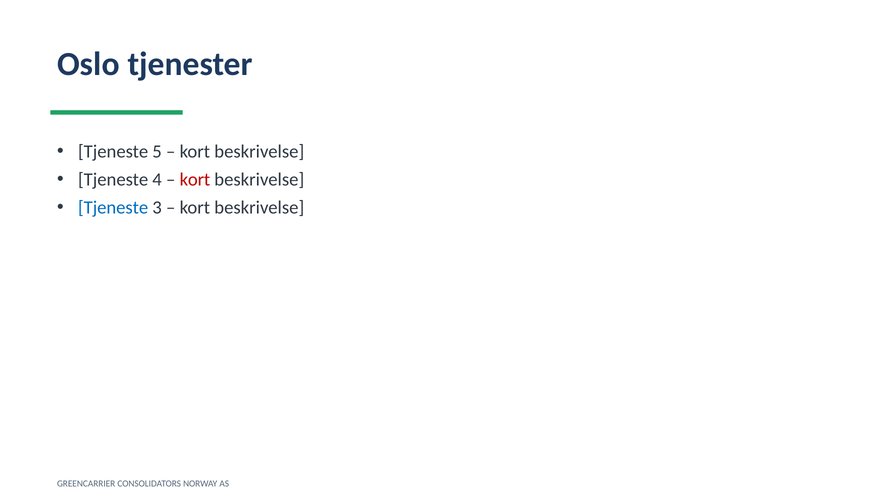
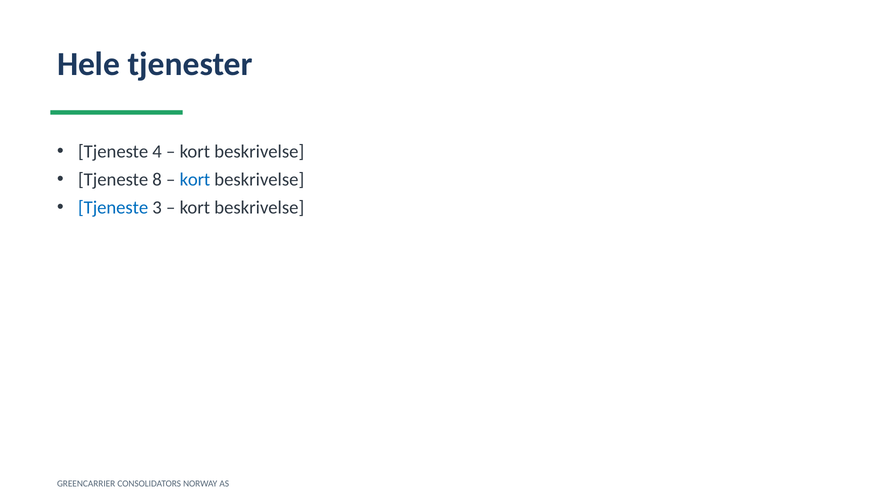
Oslo: Oslo -> Hele (89, 64)
5: 5 -> 4 (157, 152)
4: 4 -> 8 (157, 180)
kort colour: red -> blue (195, 180)
